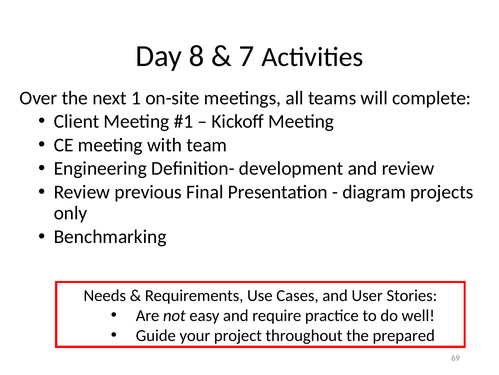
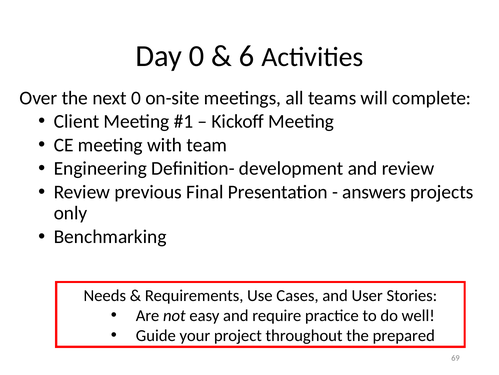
Day 8: 8 -> 0 (197, 56)
7: 7 -> 6 (247, 56)
next 1: 1 -> 0 (136, 98)
diagram: diagram -> answers (374, 192)
